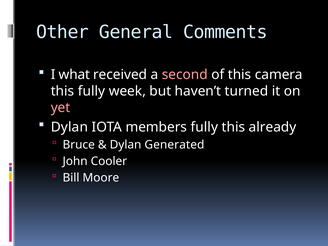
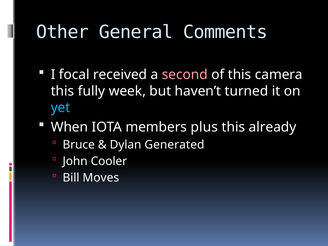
what: what -> focal (74, 75)
yet colour: pink -> light blue (61, 108)
Dylan: Dylan -> When (69, 127)
members fully: fully -> plus (204, 127)
Moore: Moore -> Moves (101, 178)
